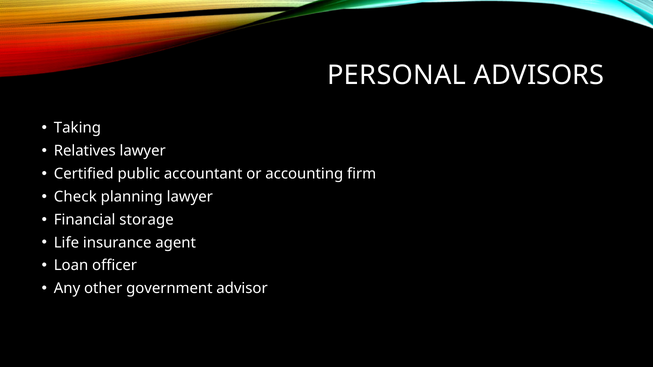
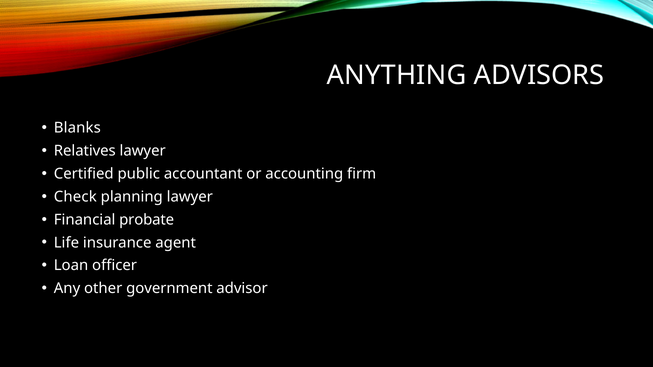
PERSONAL: PERSONAL -> ANYTHING (397, 75)
Taking: Taking -> Blanks (77, 128)
storage: storage -> probate (147, 220)
